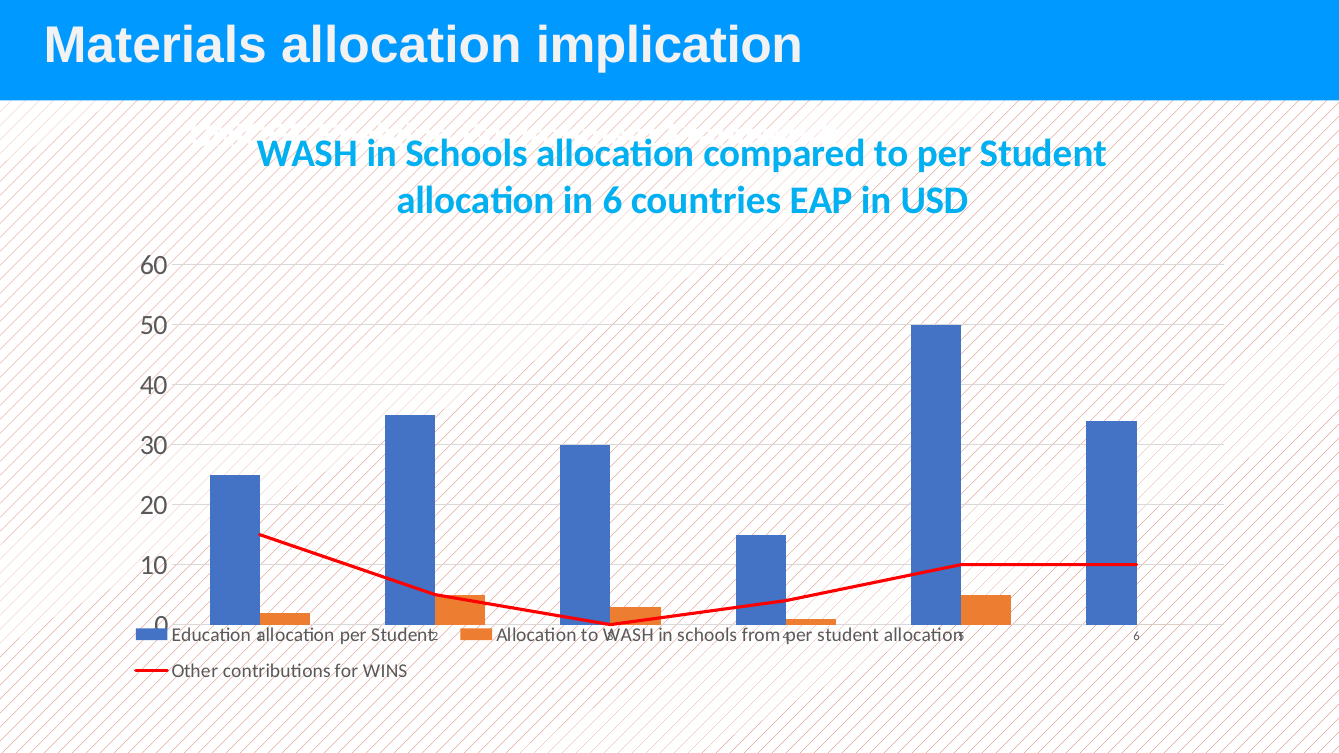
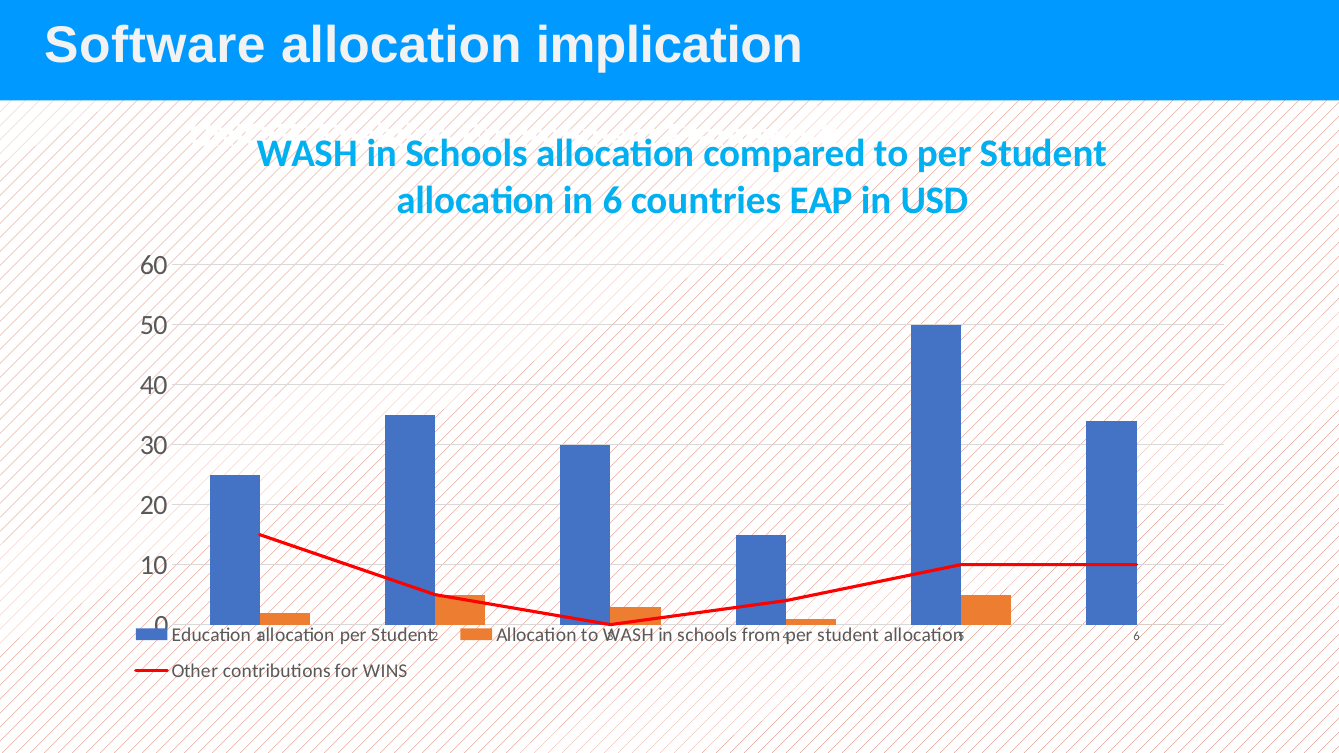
Materials: Materials -> Software (155, 46)
